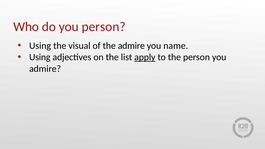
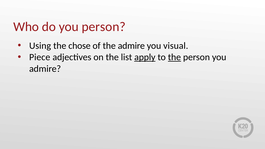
visual: visual -> chose (79, 46)
name: name -> visual (176, 46)
Using: Using -> Piece (40, 57)
the underline: none -> present (174, 57)
